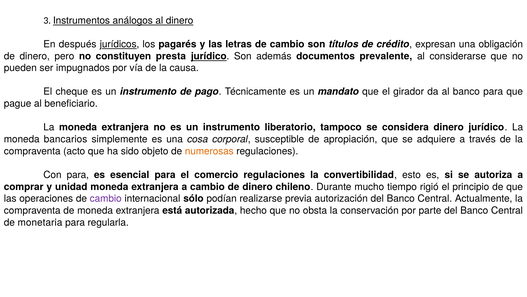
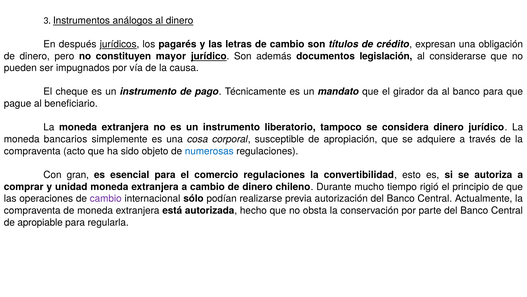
presta: presta -> mayor (171, 56)
prevalente: prevalente -> legislación (386, 56)
numerosas colour: orange -> blue (209, 151)
Con para: para -> gran (78, 175)
monetaria: monetaria -> apropiable (40, 222)
